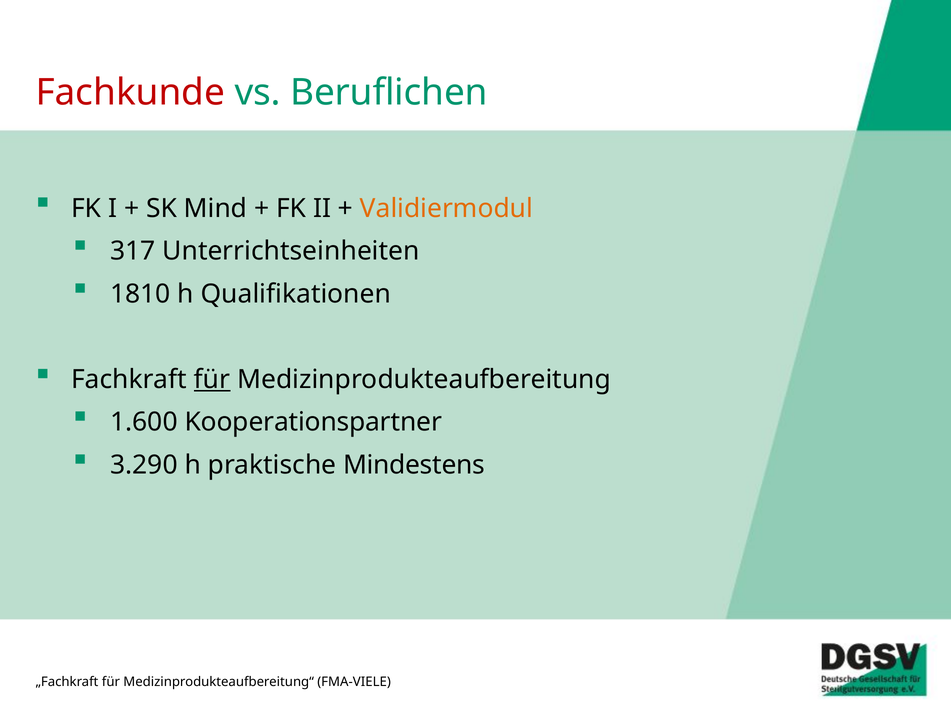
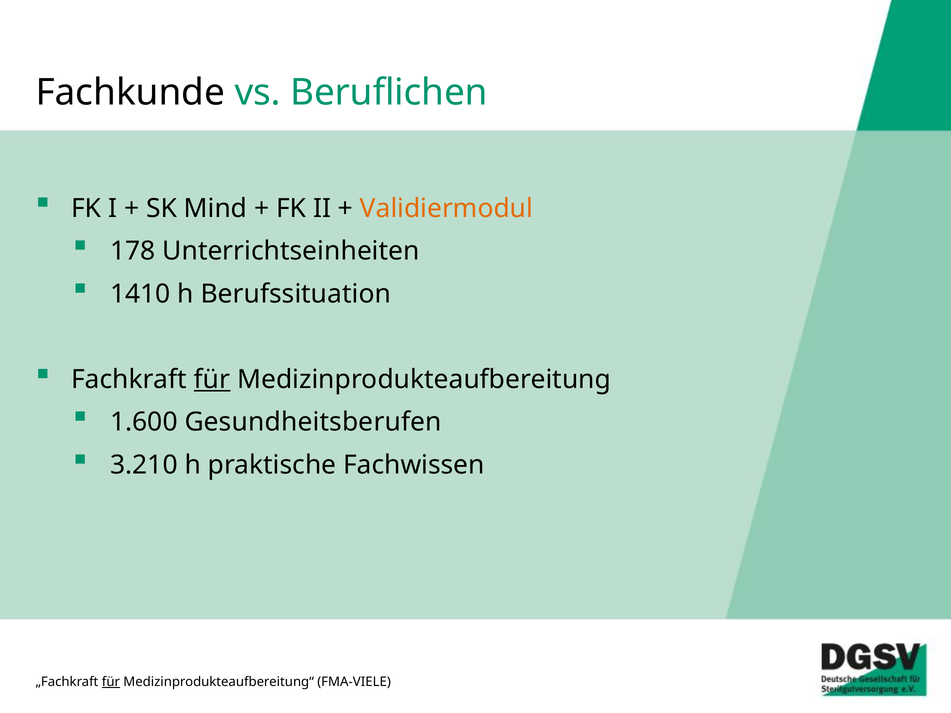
Fachkunde colour: red -> black (130, 93)
317: 317 -> 178 (133, 251)
1810: 1810 -> 1410 (140, 294)
Qualifikationen: Qualifikationen -> Berufssituation (296, 294)
Kooperationspartner: Kooperationspartner -> Gesundheitsberufen (313, 422)
3.290: 3.290 -> 3.210 (144, 465)
Mindestens: Mindestens -> Fachwissen (414, 465)
für underline: none -> present (111, 682)
